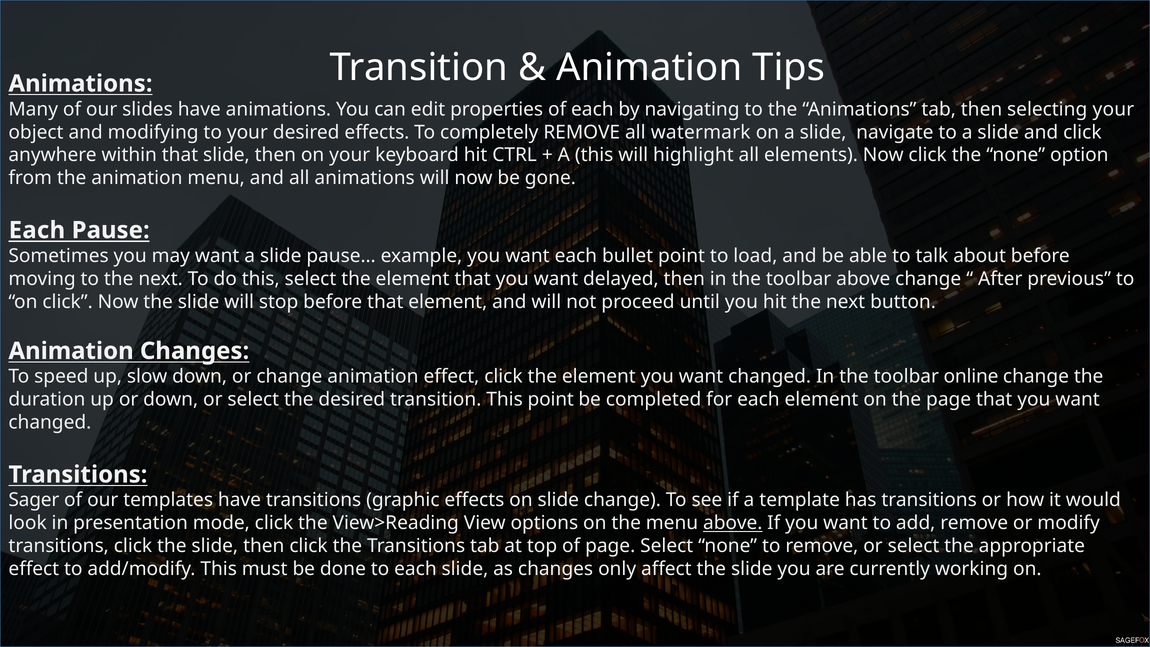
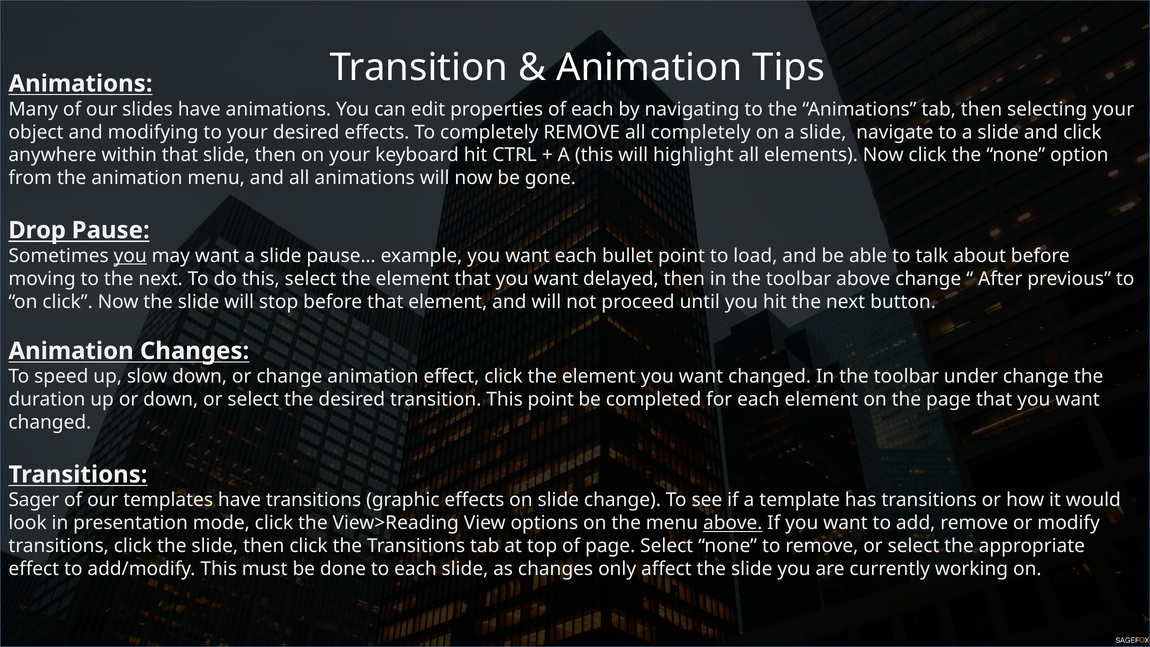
all watermark: watermark -> completely (701, 132)
Each: Each -> Drop (37, 230)
you underline: none -> present (130, 256)
online: online -> under (971, 376)
